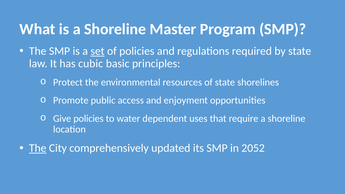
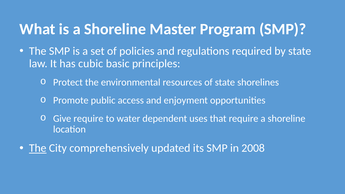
set underline: present -> none (98, 51)
Give policies: policies -> require (88, 119)
2052: 2052 -> 2008 (253, 148)
